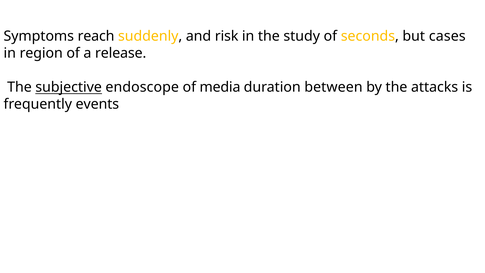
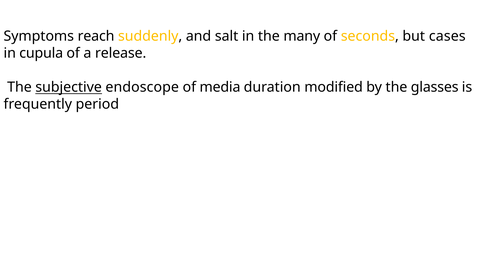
risk: risk -> salt (227, 36)
study: study -> many (302, 36)
region: region -> cupula (41, 53)
between: between -> modified (334, 87)
attacks: attacks -> glasses (435, 87)
events: events -> period (97, 104)
